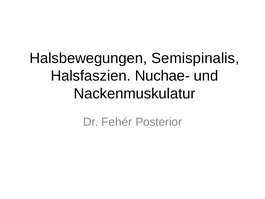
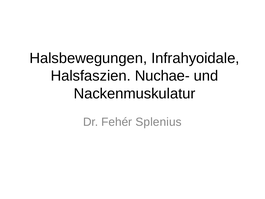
Semispinalis: Semispinalis -> Infrahyoidale (195, 58)
Posterior: Posterior -> Splenius (159, 122)
